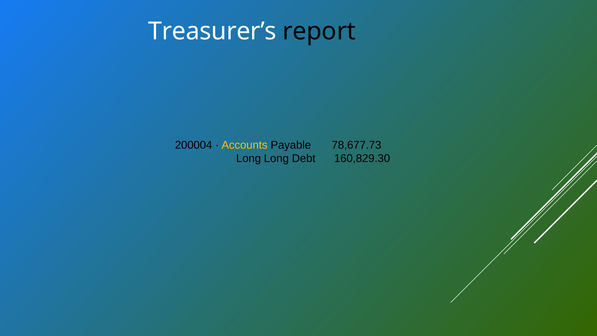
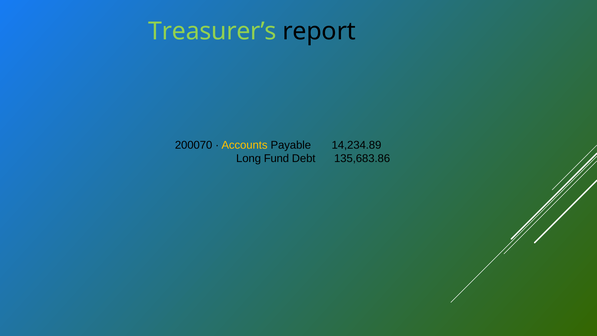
Treasurer’s colour: white -> light green (212, 31)
200004: 200004 -> 200070 (194, 145)
78,677.73: 78,677.73 -> 14,234.89 (356, 145)
Long Long: Long -> Fund (276, 158)
160,829.30: 160,829.30 -> 135,683.86 (362, 158)
